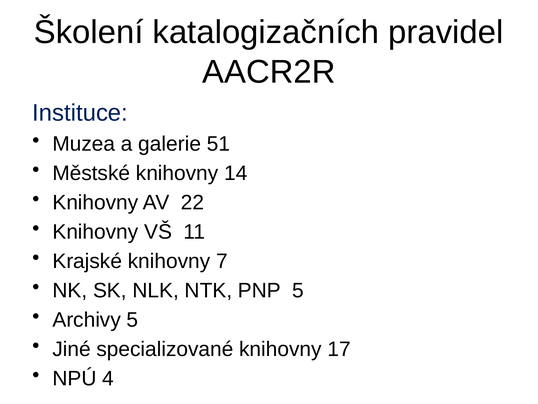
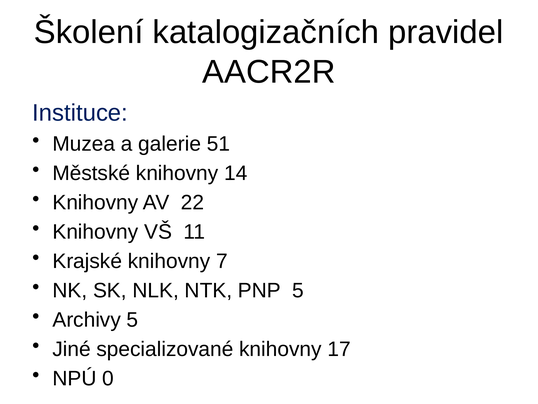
4: 4 -> 0 (108, 378)
